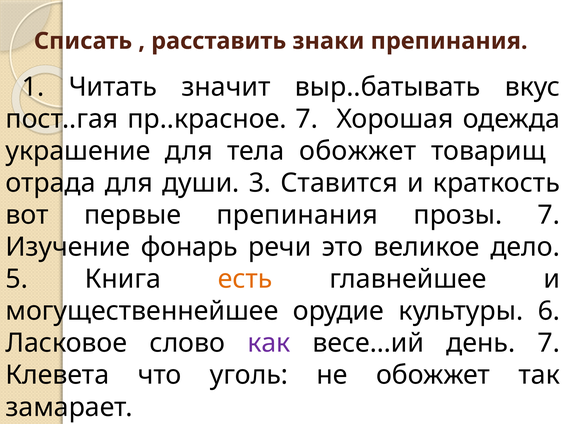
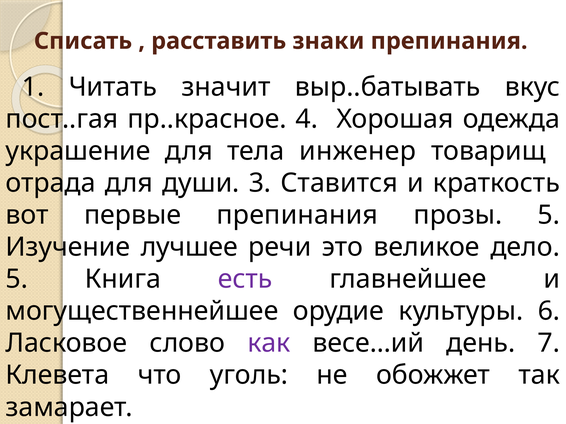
пр..красное 7: 7 -> 4 (307, 119)
тела обожжет: обожжет -> инженер (358, 151)
прозы 7: 7 -> 5 (549, 215)
фонарь: фонарь -> лучшее (189, 247)
есть colour: orange -> purple (245, 279)
